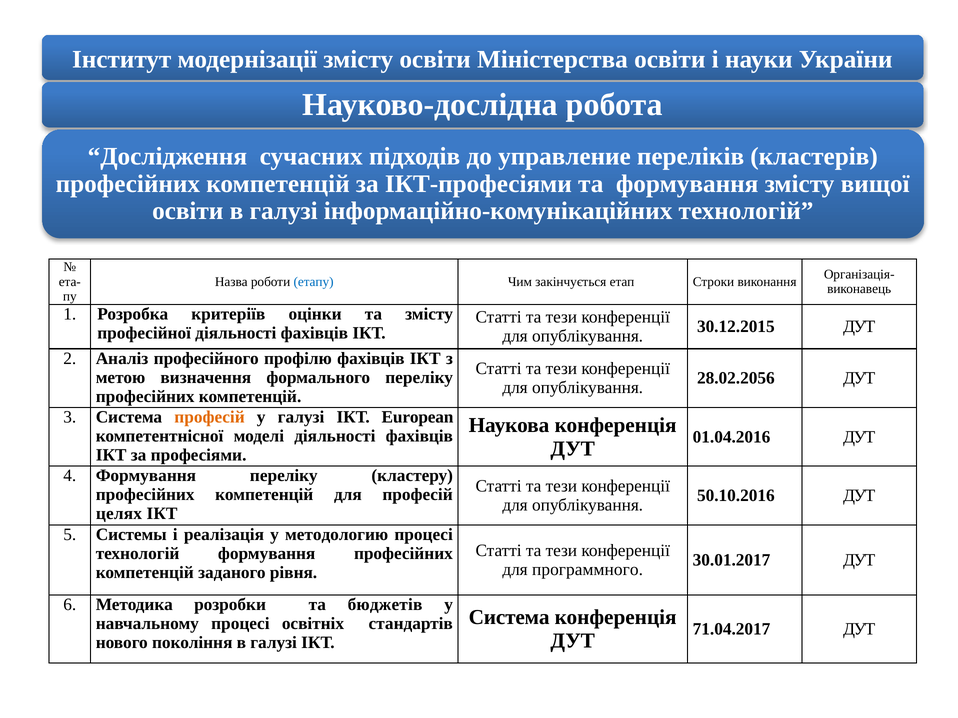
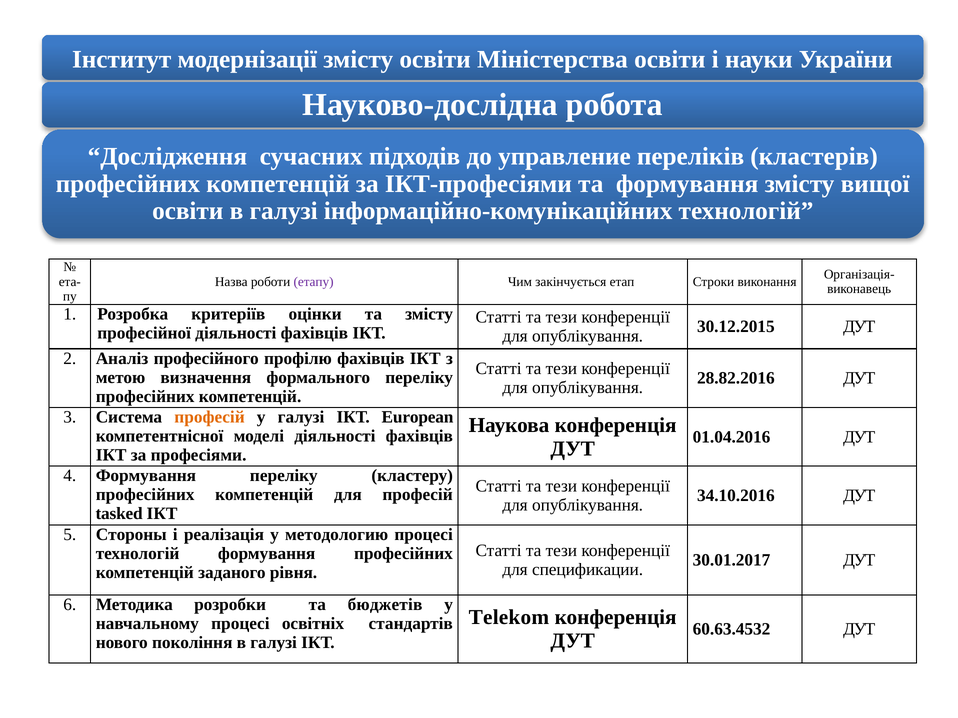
етапу colour: blue -> purple (314, 282)
28.02.2056: 28.02.2056 -> 28.82.2016 (736, 378)
50.10.2016: 50.10.2016 -> 34.10.2016 (736, 496)
целях: целях -> tasked (119, 514)
Системы: Системы -> Стороны (131, 535)
программного: программного -> спецификации (588, 570)
Система: Система -> Telekom (509, 618)
71.04.2017: 71.04.2017 -> 60.63.4532 (732, 630)
